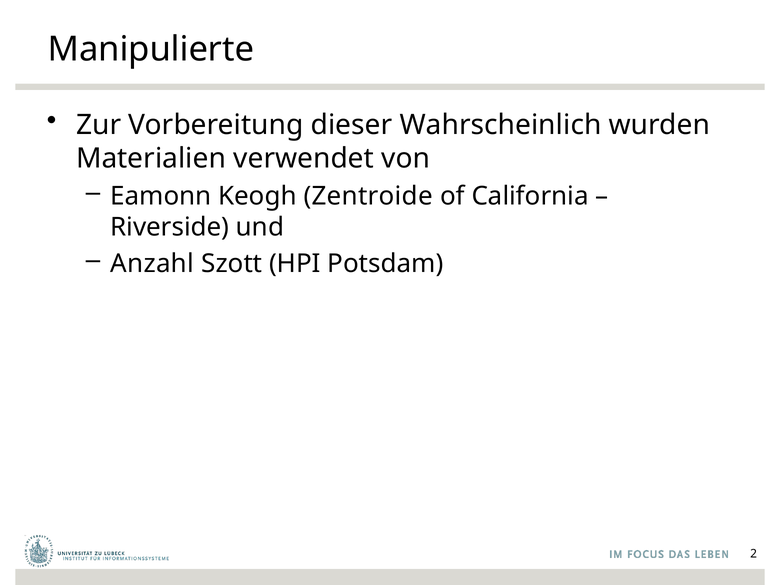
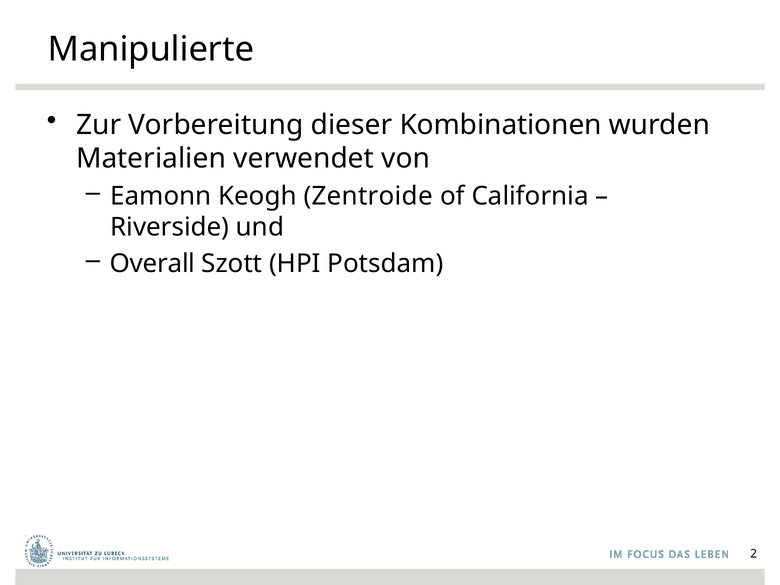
Wahrscheinlich: Wahrscheinlich -> Kombinationen (501, 125)
Anzahl: Anzahl -> Overall (153, 264)
